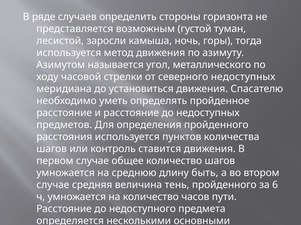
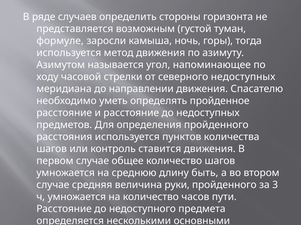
лесистой: лесистой -> формуле (60, 41)
металлического: металлического -> напоминающее (212, 65)
установиться: установиться -> направлении (141, 89)
тень: тень -> руки (177, 185)
6: 6 -> 3 (275, 185)
